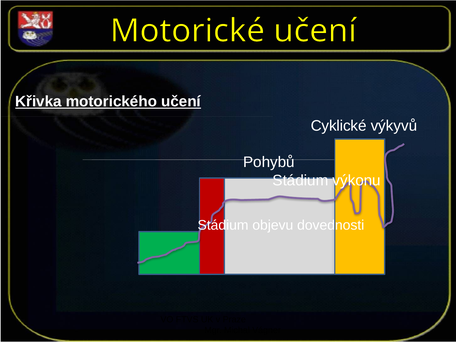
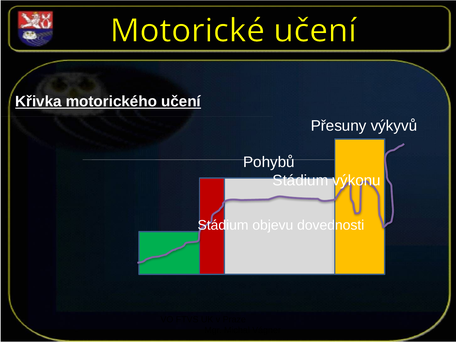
Cyklické: Cyklické -> Přesuny (339, 126)
